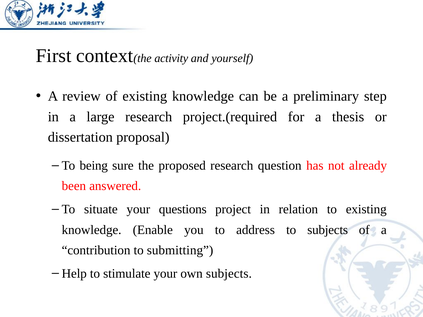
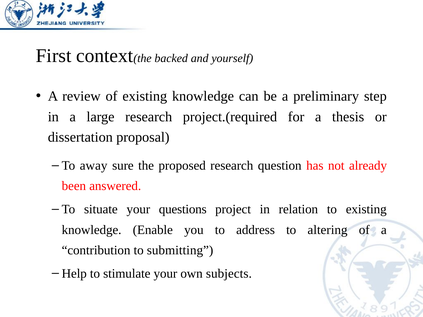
activity: activity -> backed (171, 58)
being: being -> away (94, 166)
to subjects: subjects -> altering (328, 230)
